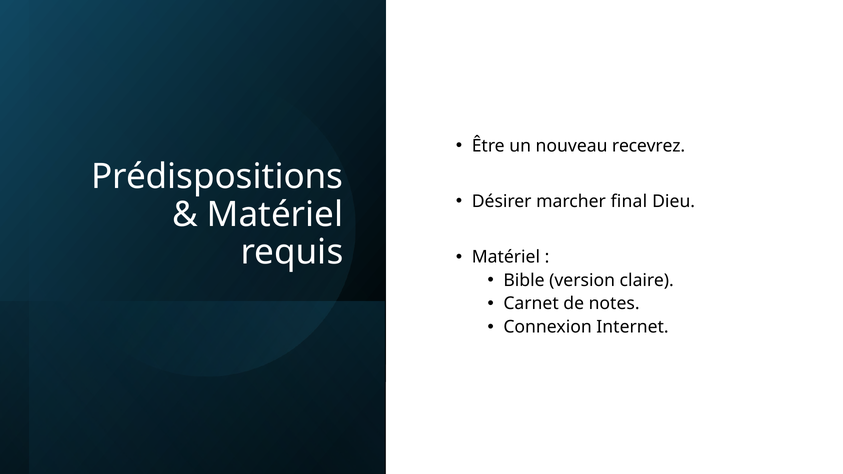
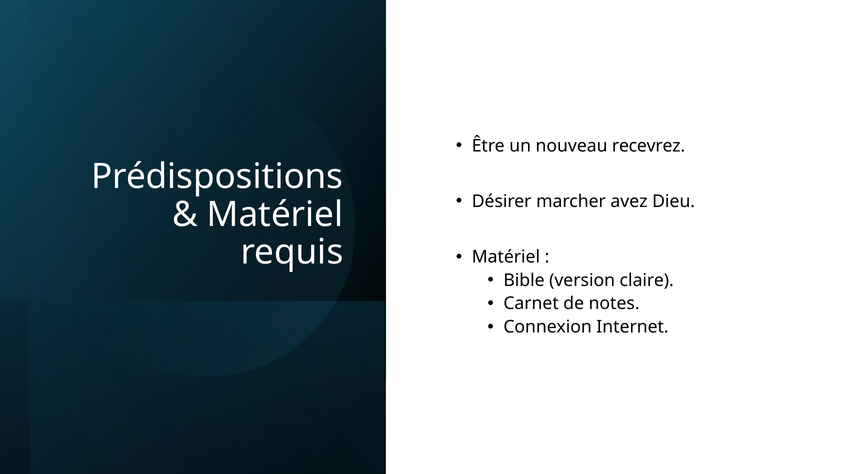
final: final -> avez (629, 201)
